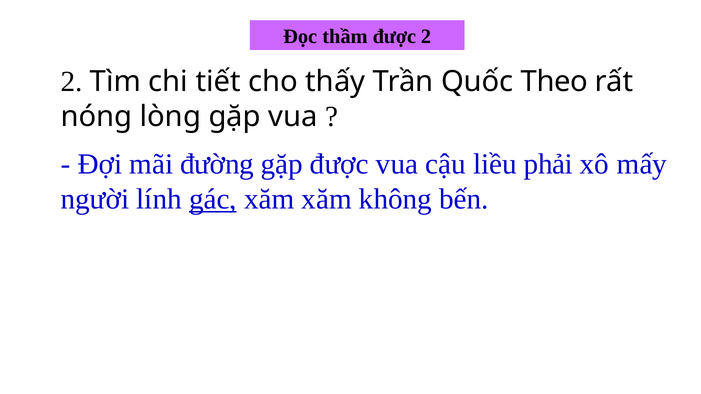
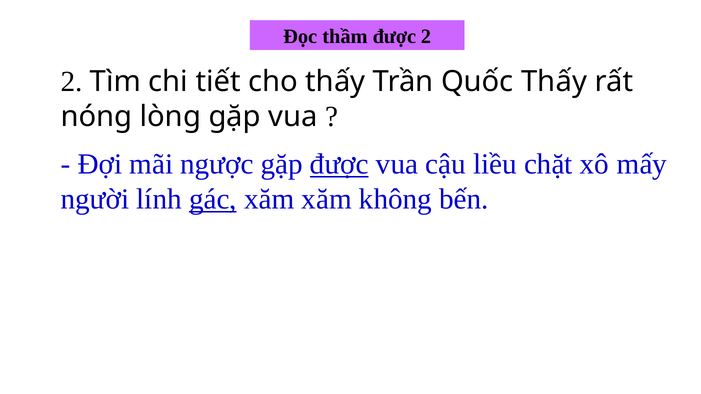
Quốc Theo: Theo -> Thấy (554, 81)
đường: đường -> ngược (217, 164)
được underline: none -> present (339, 164)
phải: phải -> chặt (548, 164)
